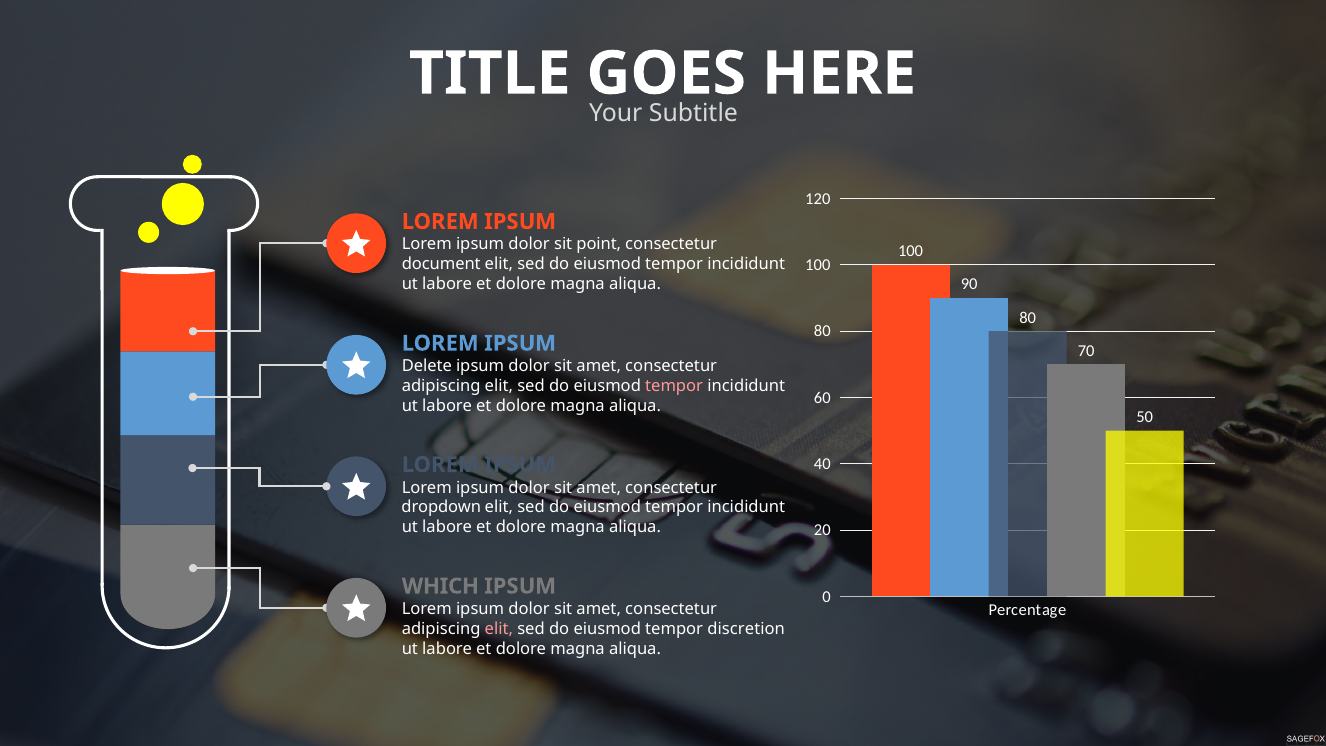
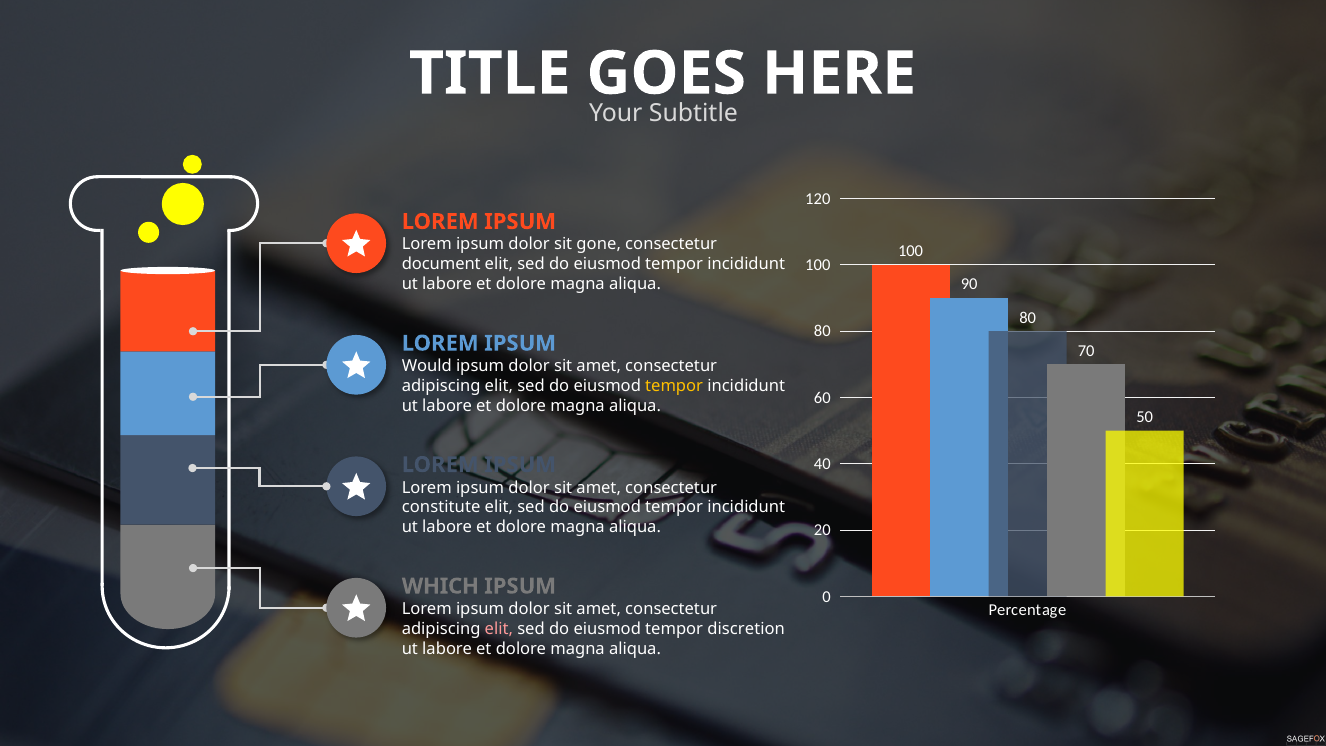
point: point -> gone (599, 244)
Delete: Delete -> Would (427, 366)
tempor colour: pink -> yellow (674, 386)
dropdown: dropdown -> constitute (441, 507)
